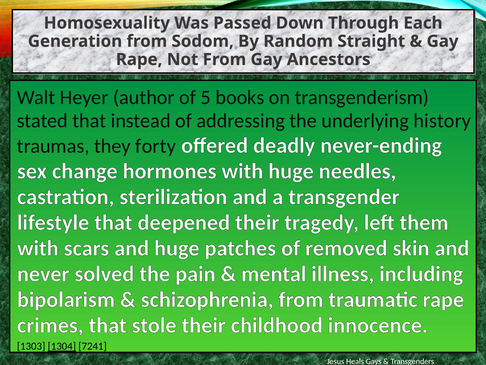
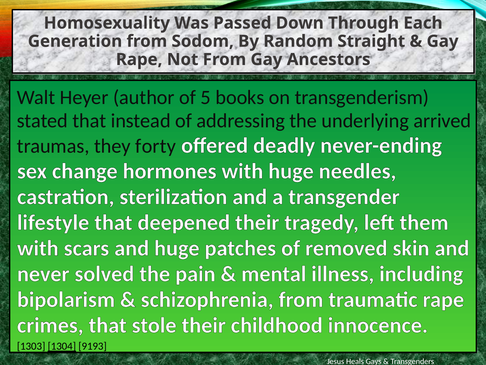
history: history -> arrived (442, 121)
7241: 7241 -> 9193 (93, 346)
